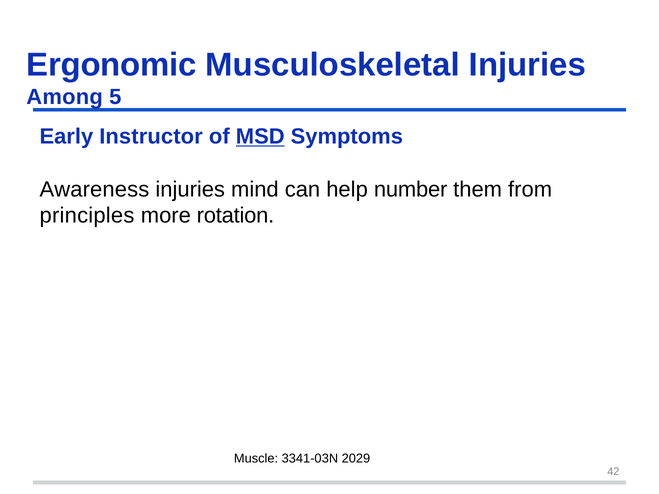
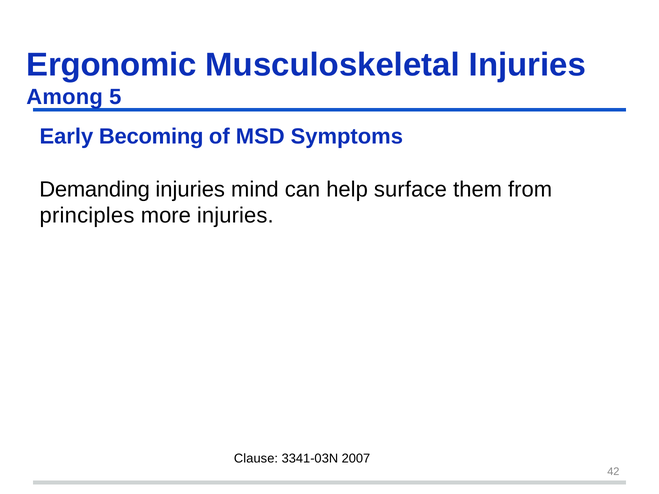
Instructor: Instructor -> Becoming (151, 137)
MSD underline: present -> none (260, 137)
Awareness: Awareness -> Demanding (95, 189)
number: number -> surface (410, 189)
more rotation: rotation -> injuries (235, 216)
Muscle: Muscle -> Clause (256, 459)
2029: 2029 -> 2007 (356, 459)
